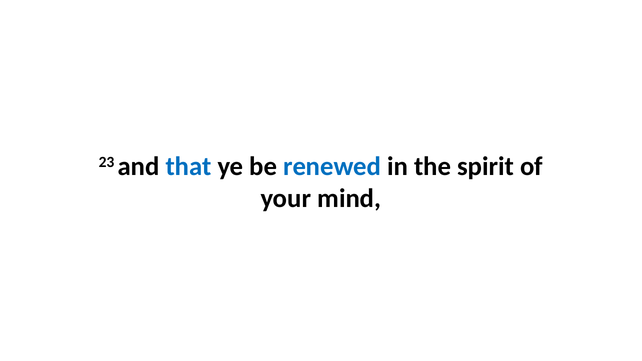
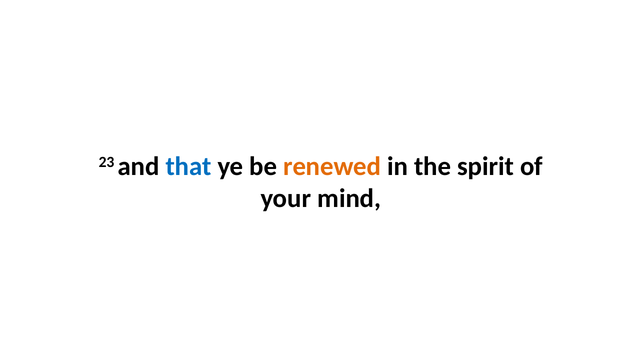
renewed colour: blue -> orange (332, 166)
